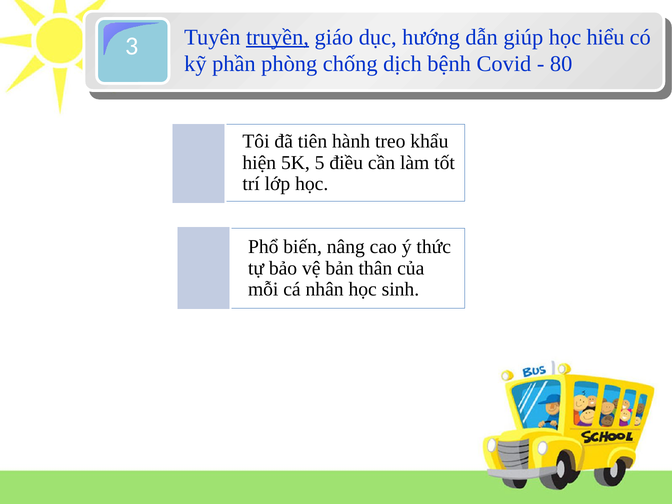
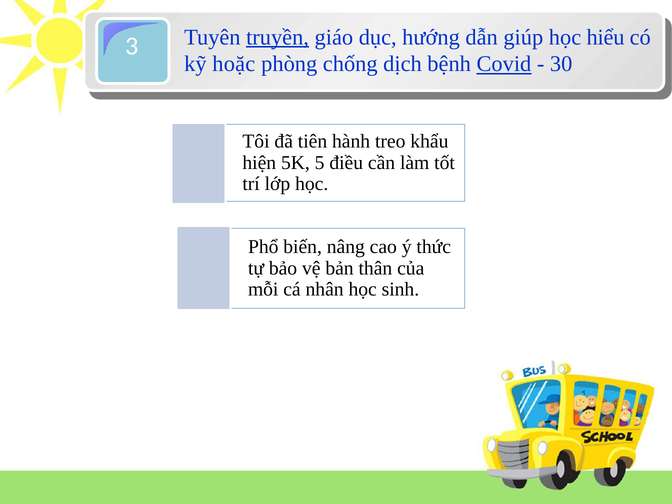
phần: phần -> hoặc (234, 64)
Covid underline: none -> present (504, 64)
80: 80 -> 30 (561, 64)
